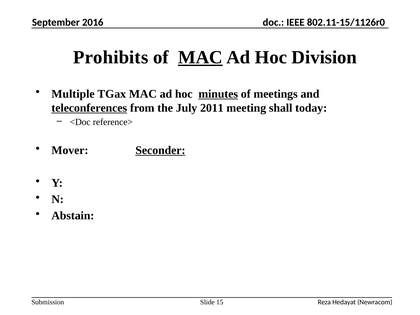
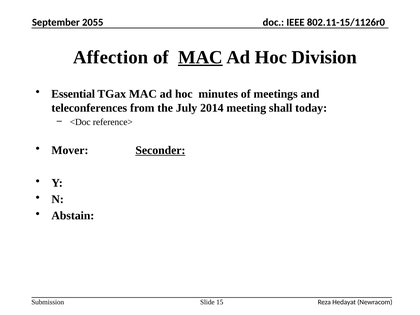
2016: 2016 -> 2055 (93, 22)
Prohibits: Prohibits -> Affection (111, 57)
Multiple: Multiple -> Essential (73, 94)
minutes underline: present -> none (218, 94)
teleconferences underline: present -> none (89, 108)
2011: 2011 -> 2014 (212, 108)
